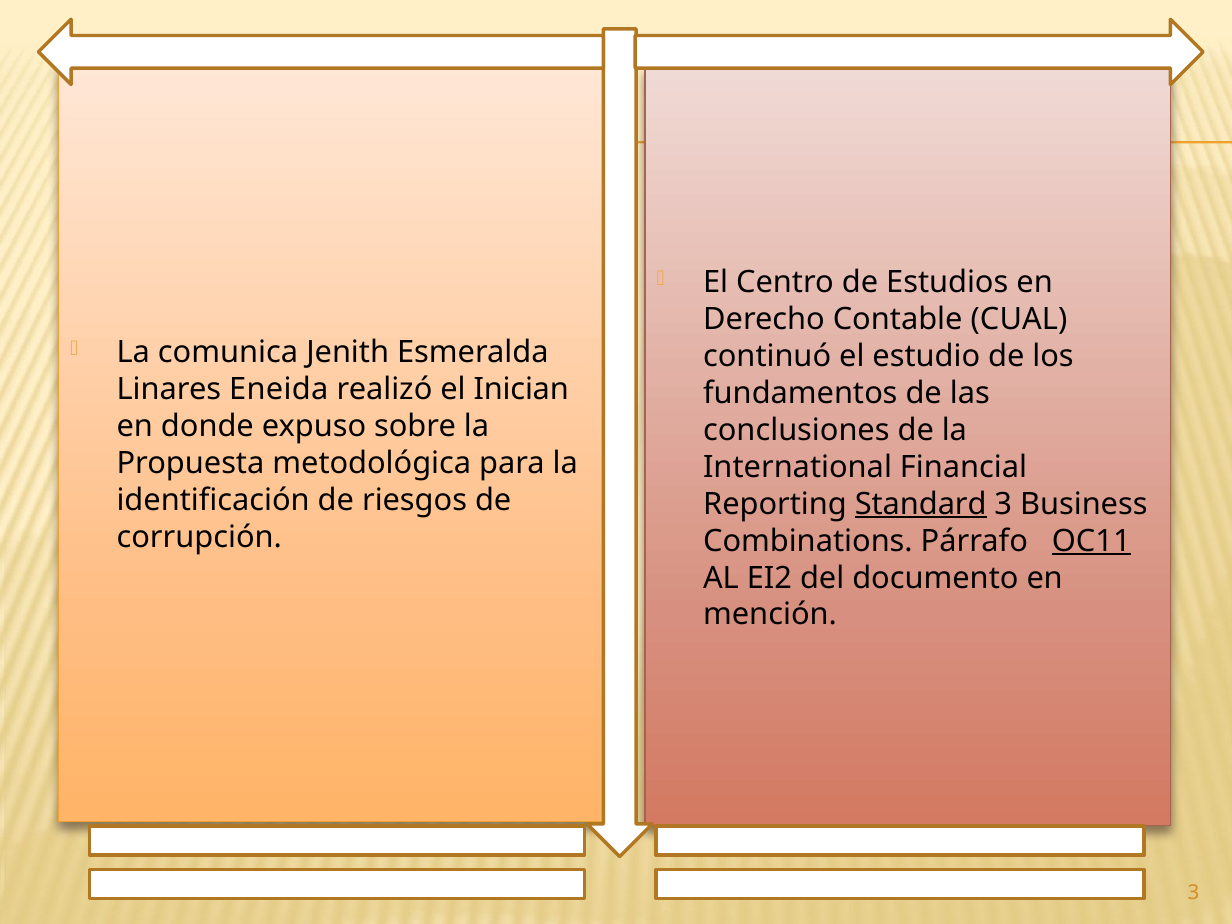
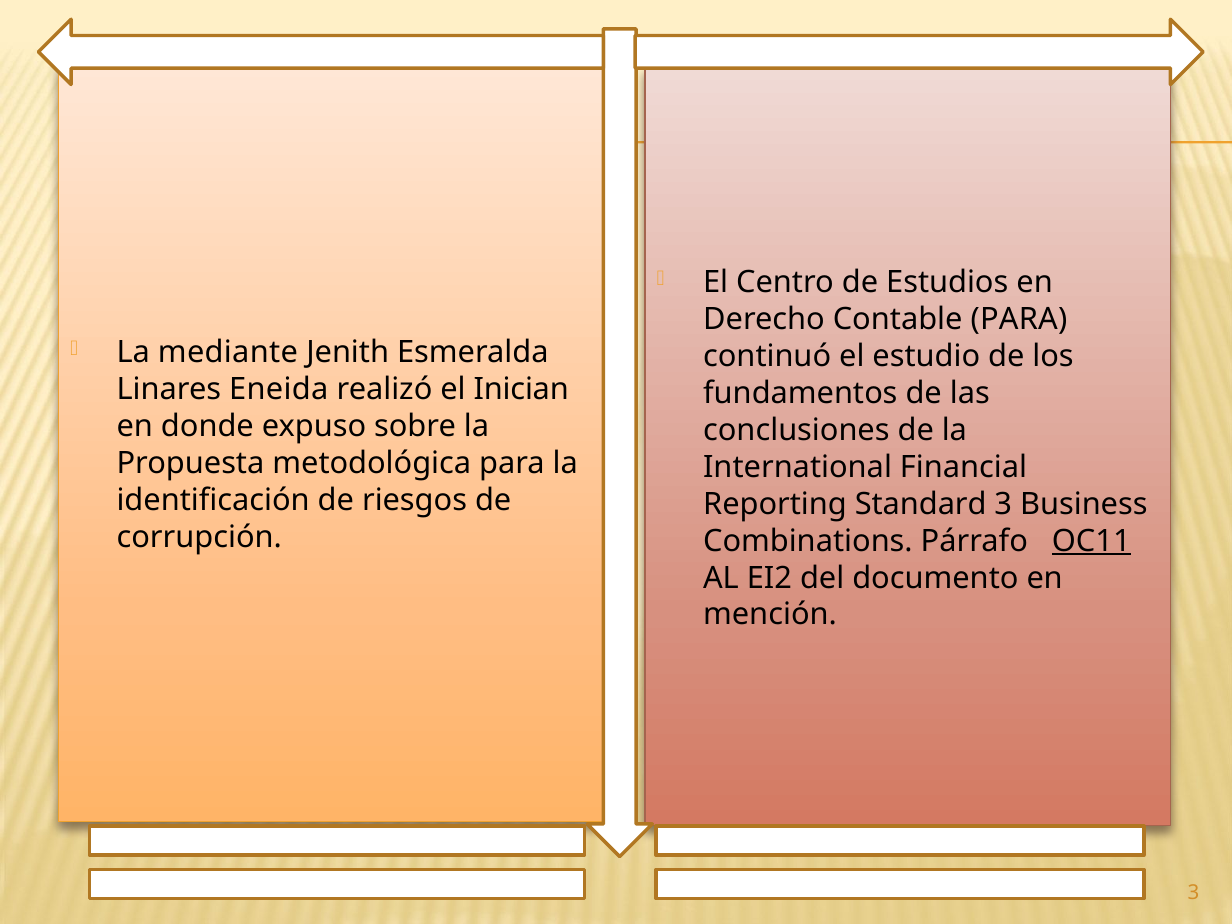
Contable CUAL: CUAL -> PARA (1019, 319)
comunica: comunica -> mediante (228, 352)
Standard underline: present -> none (921, 504)
